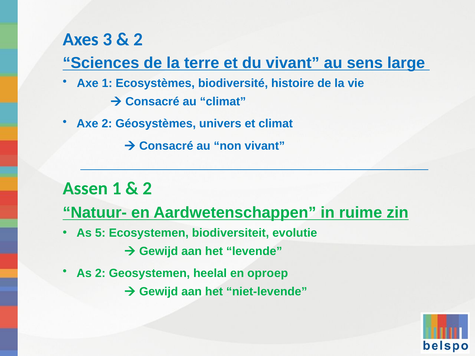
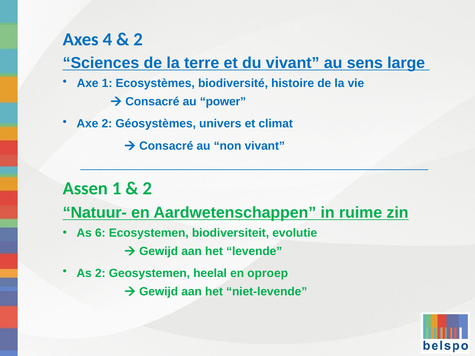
3: 3 -> 4 (107, 40)
au climat: climat -> power (223, 102)
5: 5 -> 6 (100, 233)
